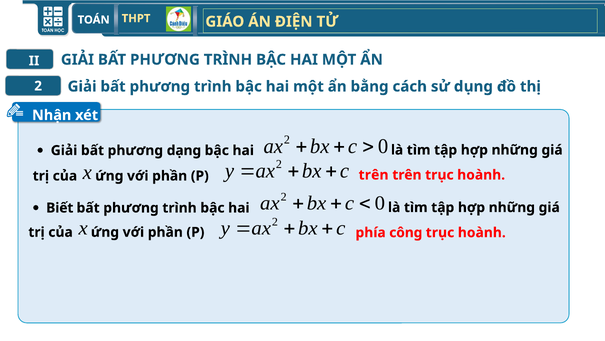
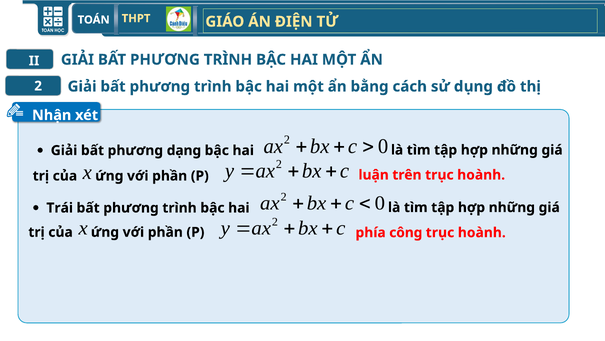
P trên: trên -> luận (374, 175)
Biết: Biết -> Trái (60, 208)
